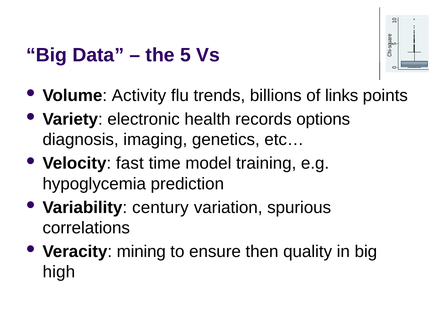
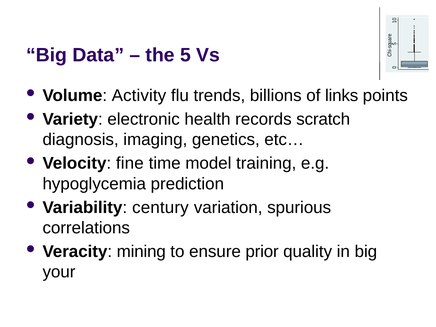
options: options -> scratch (323, 119)
fast: fast -> fine (130, 163)
then: then -> prior (262, 252)
high: high -> your (59, 272)
